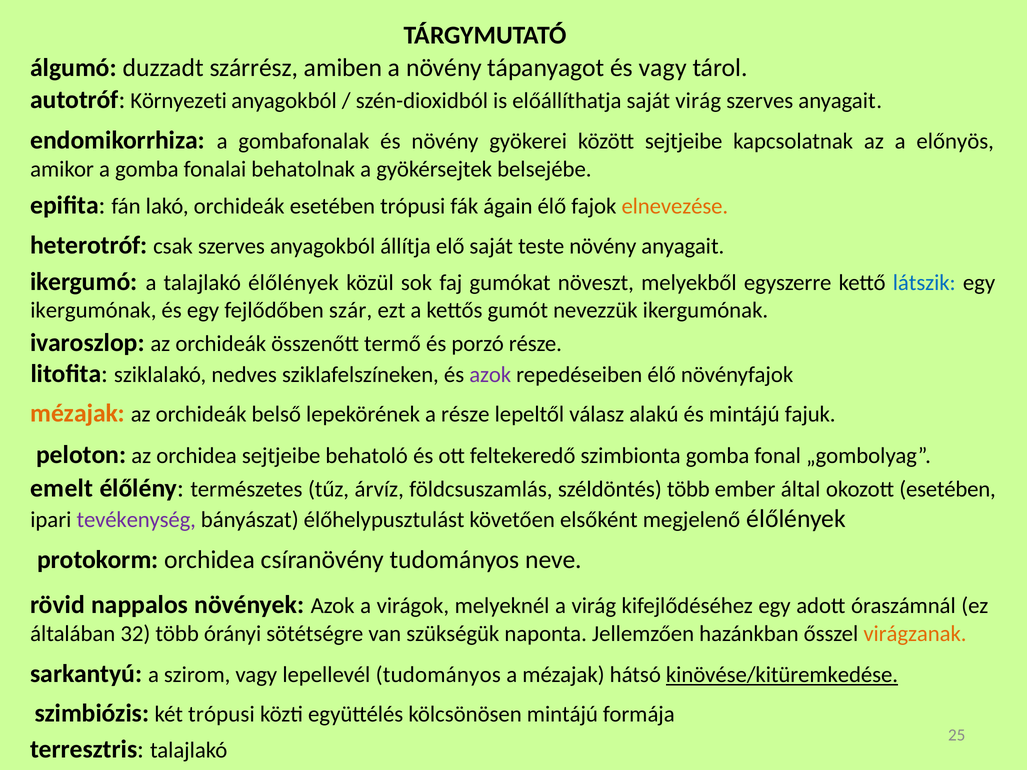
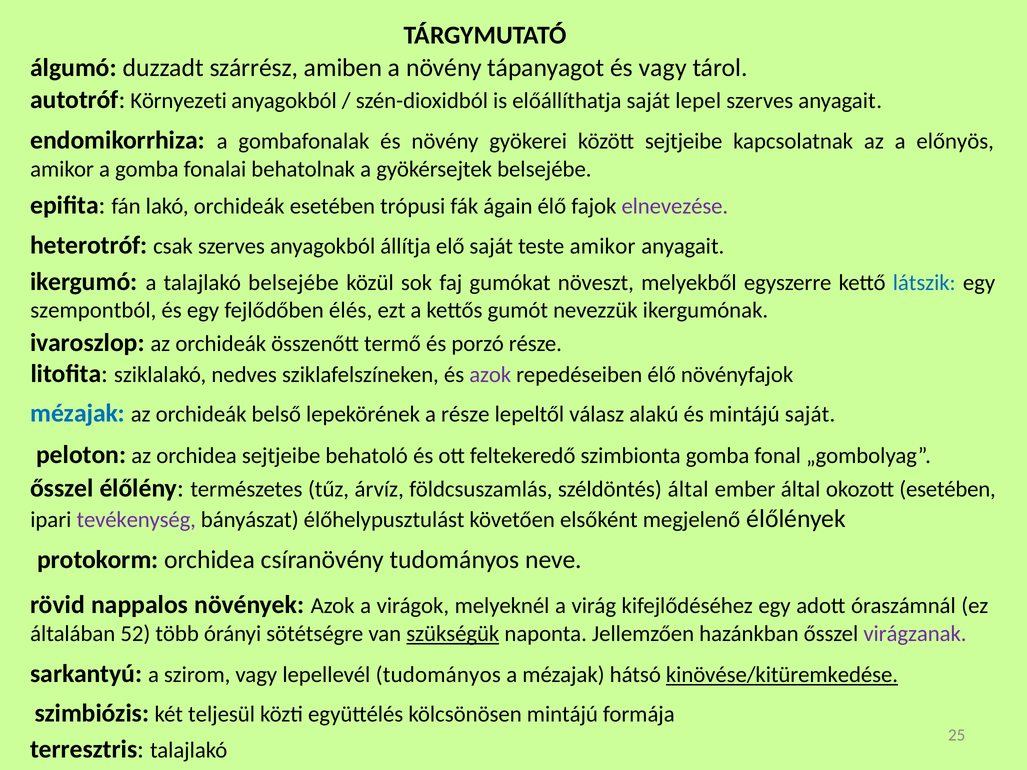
saját virág: virág -> lepel (698, 101)
elnevezése colour: orange -> purple (675, 206)
teste növény: növény -> amikor (603, 247)
talajlakó élőlények: élőlények -> belsejébe (293, 283)
ikergumónak: ikergumónak -> szempontból (93, 311)
szár: szár -> élés (351, 311)
mézajak colour: orange -> blue (78, 413)
mintájú fajuk: fajuk -> saját (810, 414)
emelt: emelt -> ősszel (62, 488)
széldöntés több: több -> által (688, 489)
32: 32 -> 52 (135, 634)
szükségük underline: none -> present (453, 634)
virágzanak colour: orange -> purple (915, 634)
két trópusi: trópusi -> teljesül (222, 715)
